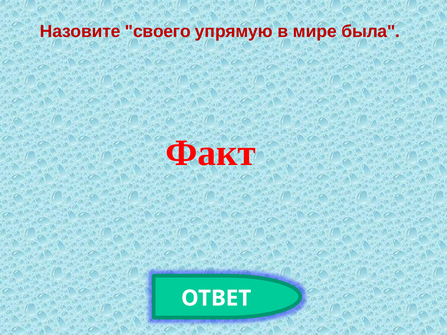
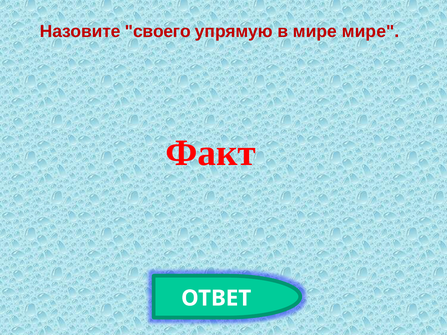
мире была: была -> мире (371, 31)
